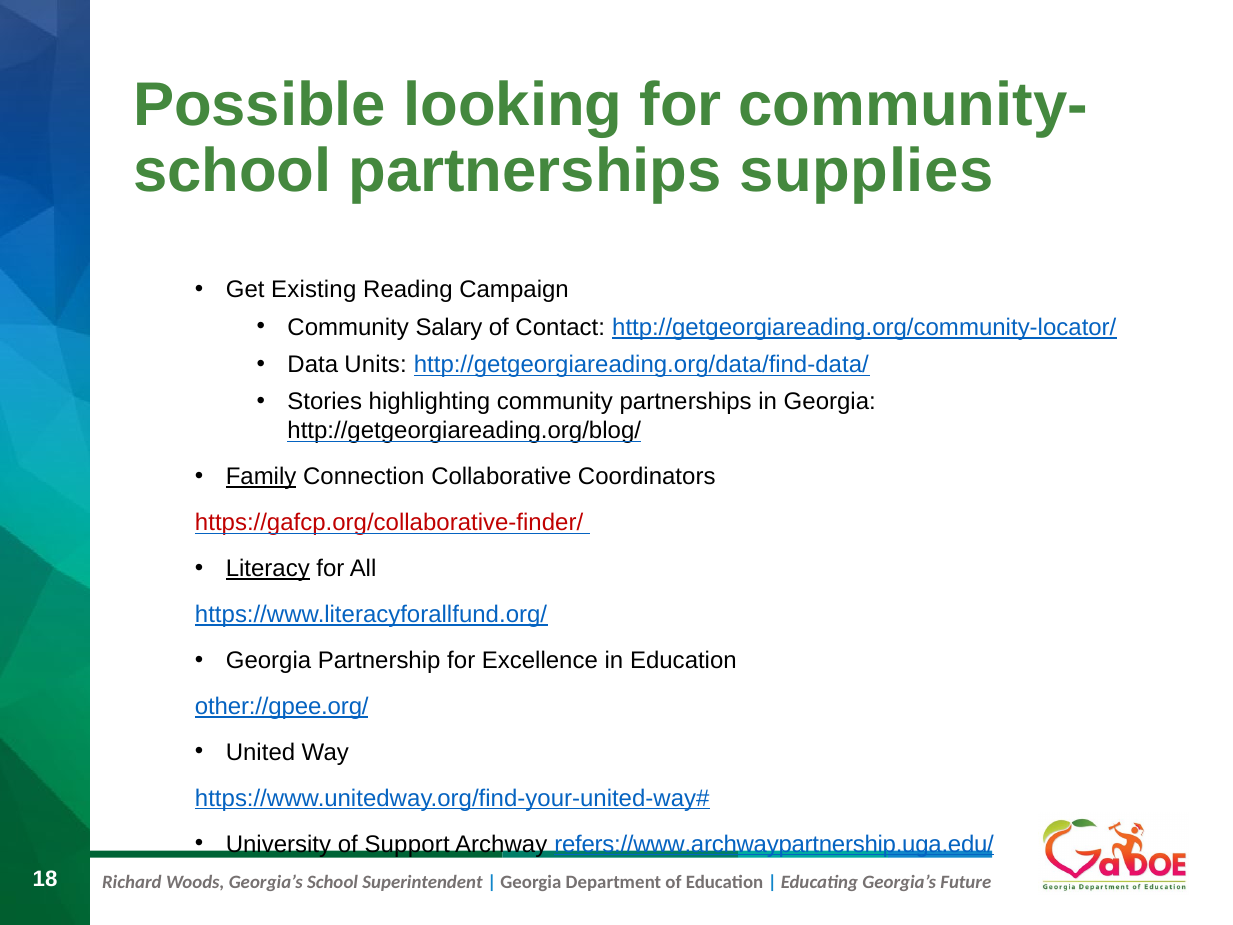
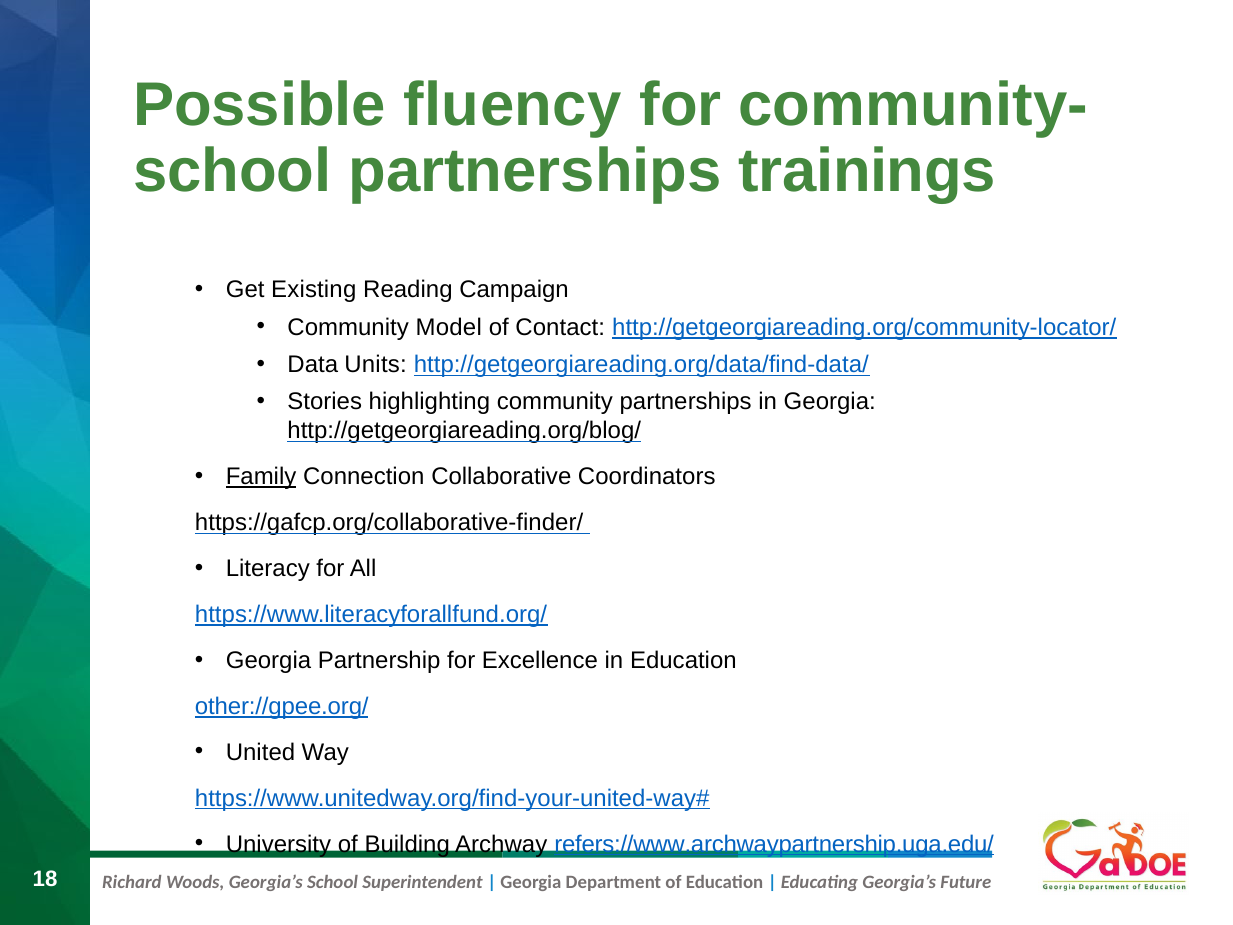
looking: looking -> fluency (513, 105)
supplies: supplies -> trainings (867, 171)
Salary: Salary -> Model (449, 327)
https://gafcp.org/collaborative-finder/ colour: red -> black (389, 522)
Literacy underline: present -> none (268, 568)
Support: Support -> Building (407, 844)
